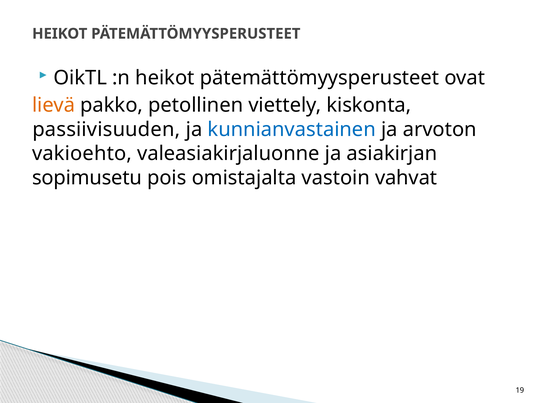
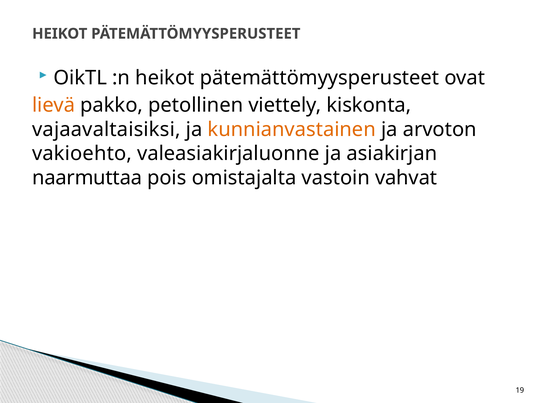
passiivisuuden: passiivisuuden -> vajaavaltaisiksi (106, 129)
kunnianvastainen colour: blue -> orange (292, 129)
sopimusetu: sopimusetu -> naarmuttaa (87, 178)
